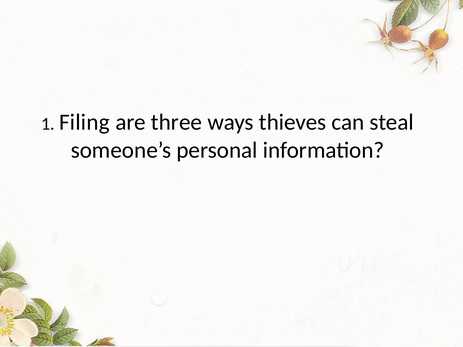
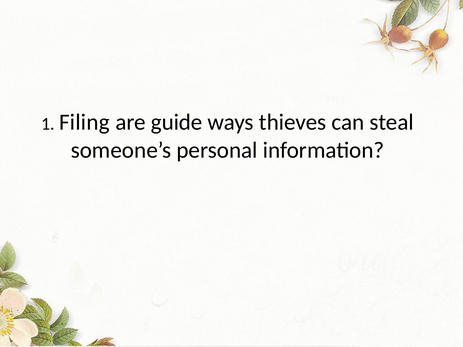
three: three -> guide (177, 122)
